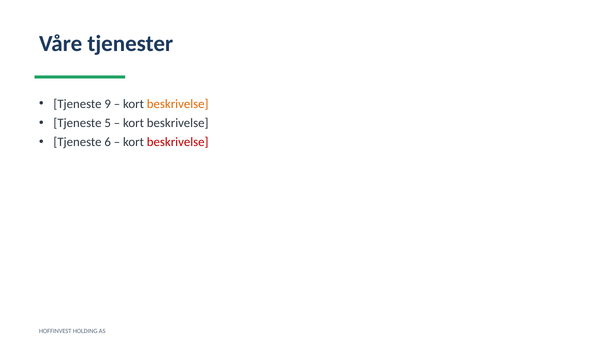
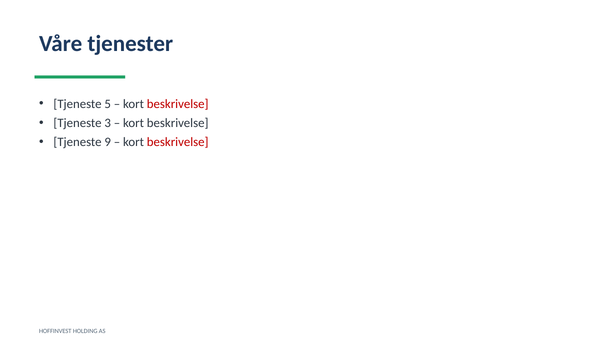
9: 9 -> 5 (108, 104)
beskrivelse colour: orange -> red (178, 104)
5: 5 -> 3 (108, 123)
6: 6 -> 9 (108, 142)
